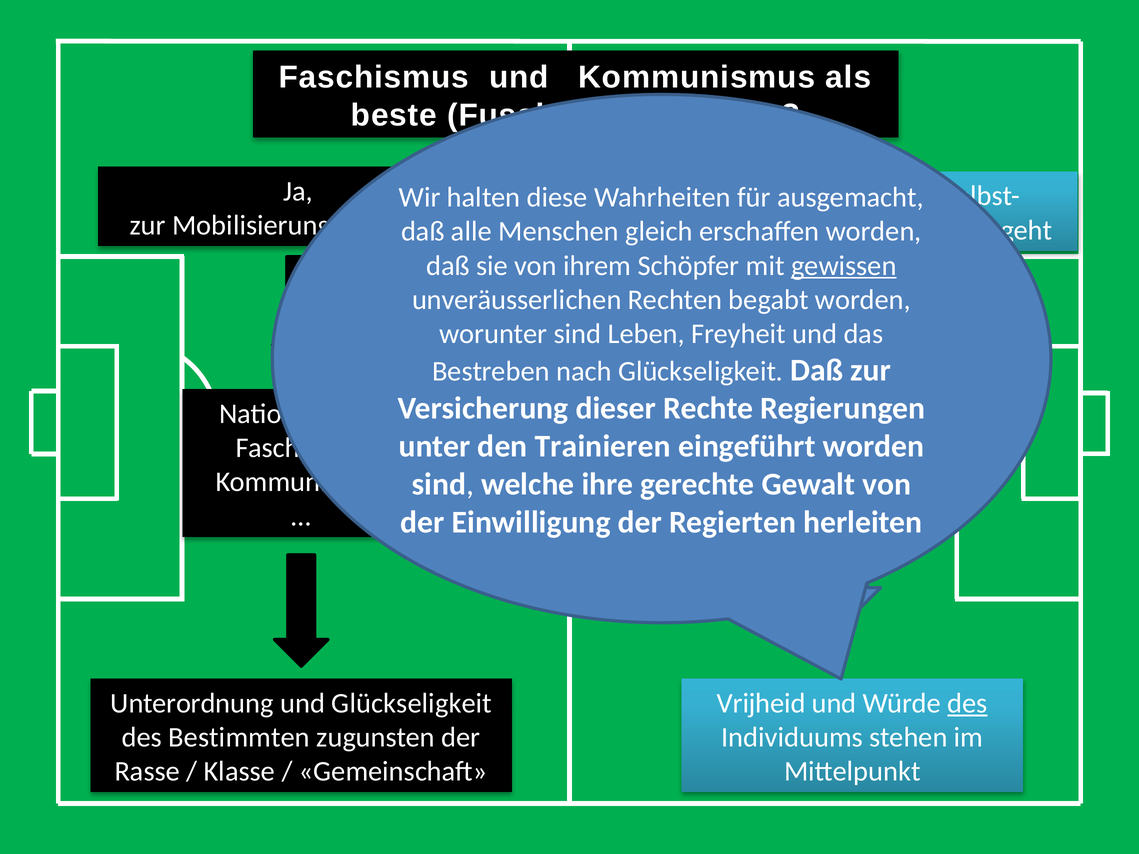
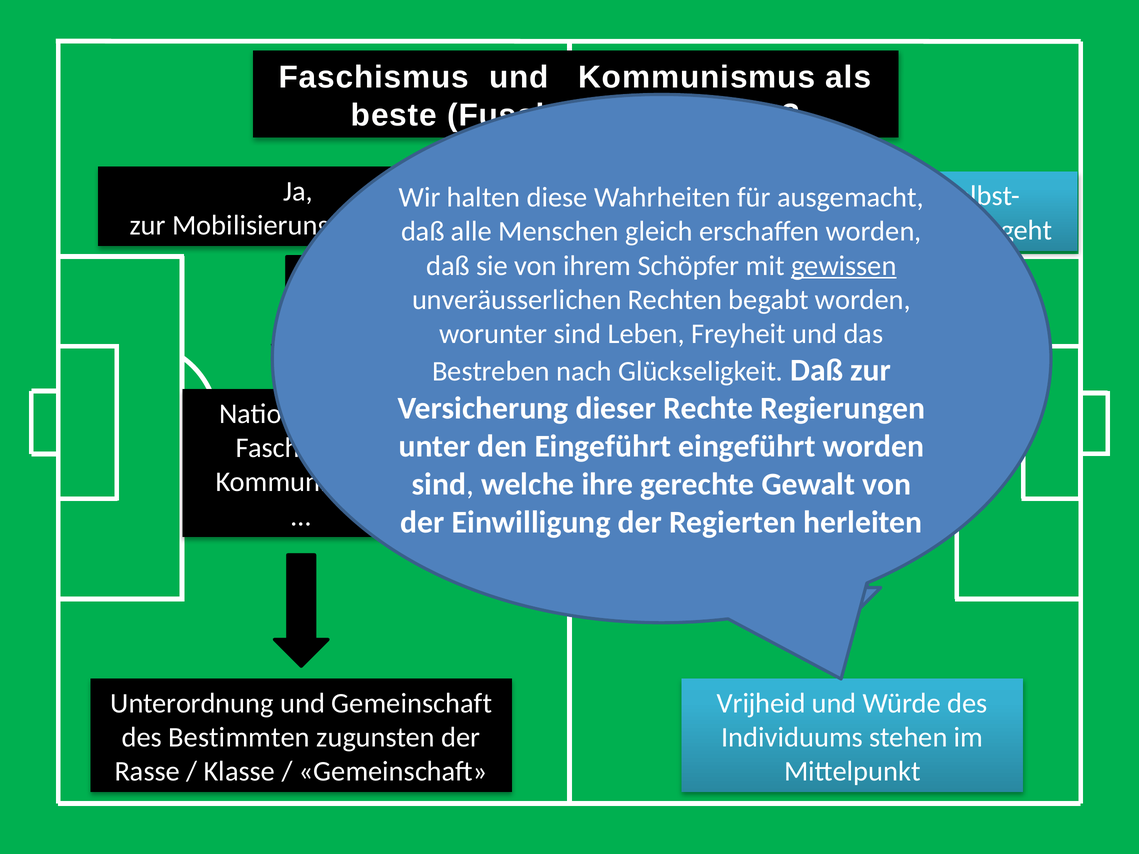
den Trainieren: Trainieren -> Eingeführt (603, 446)
und Glückseligkeit: Glückseligkeit -> Gemeinschaft (412, 703)
des underline: present -> none (968, 703)
